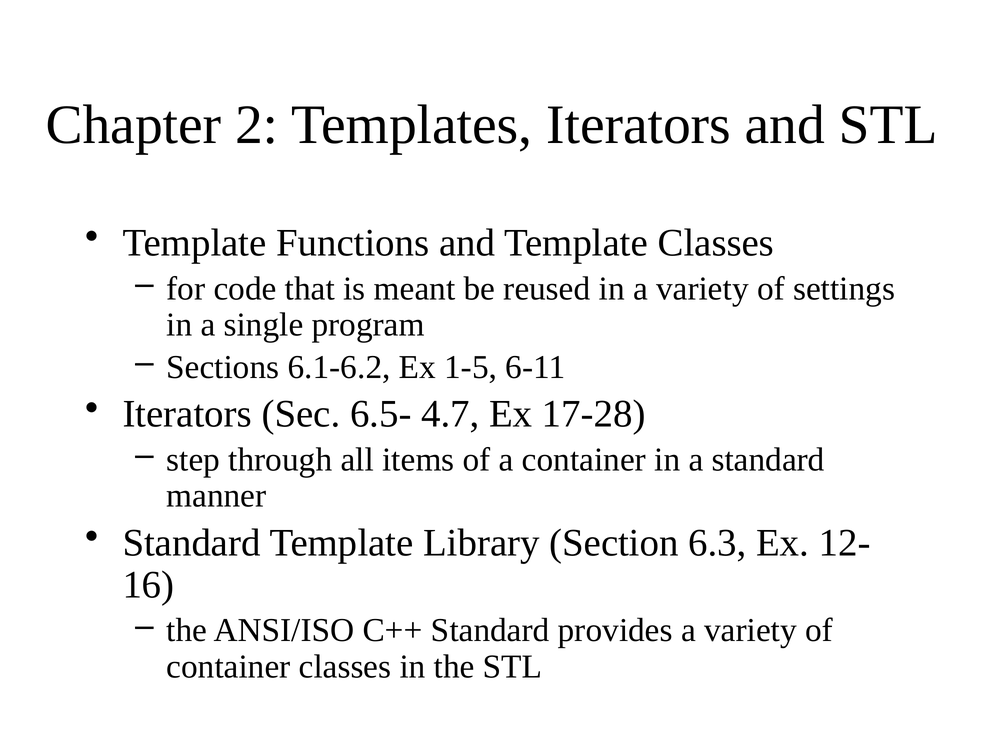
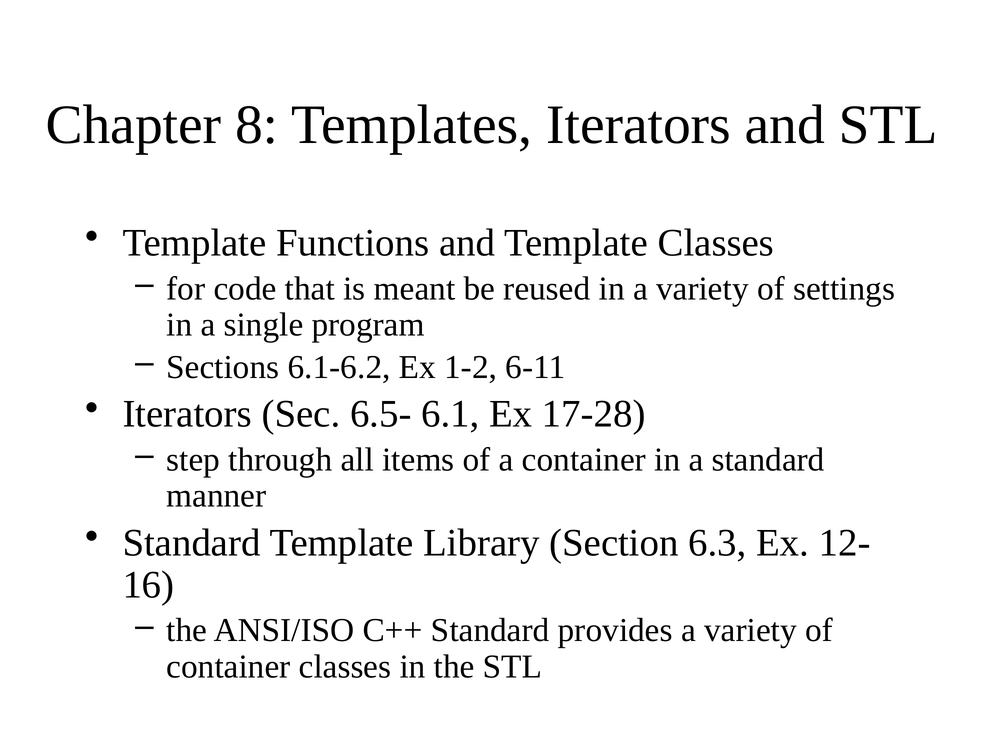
2: 2 -> 8 (257, 125)
1-5: 1-5 -> 1-2 (471, 367)
4.7: 4.7 -> 6.1 (450, 414)
